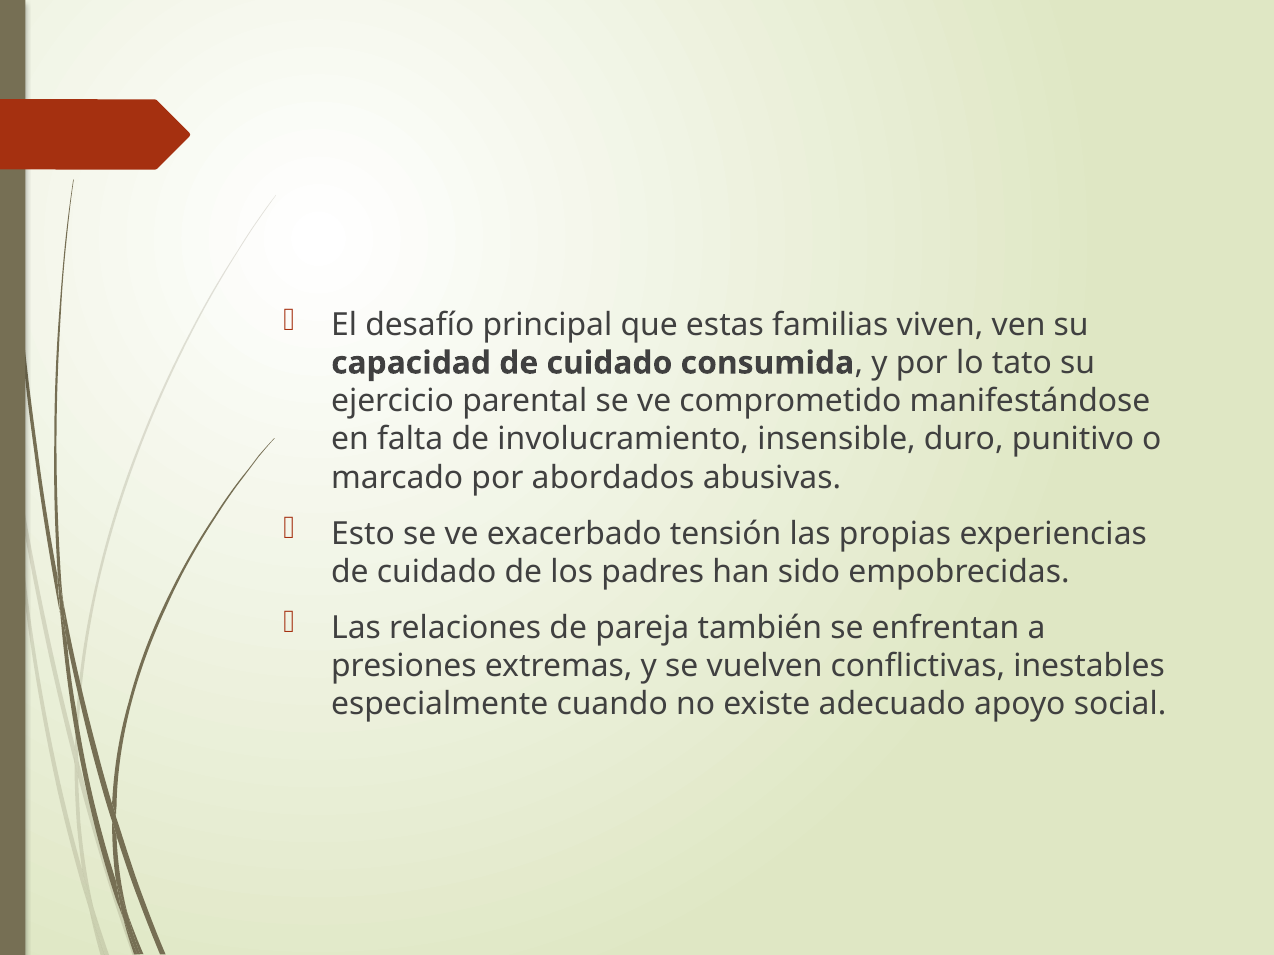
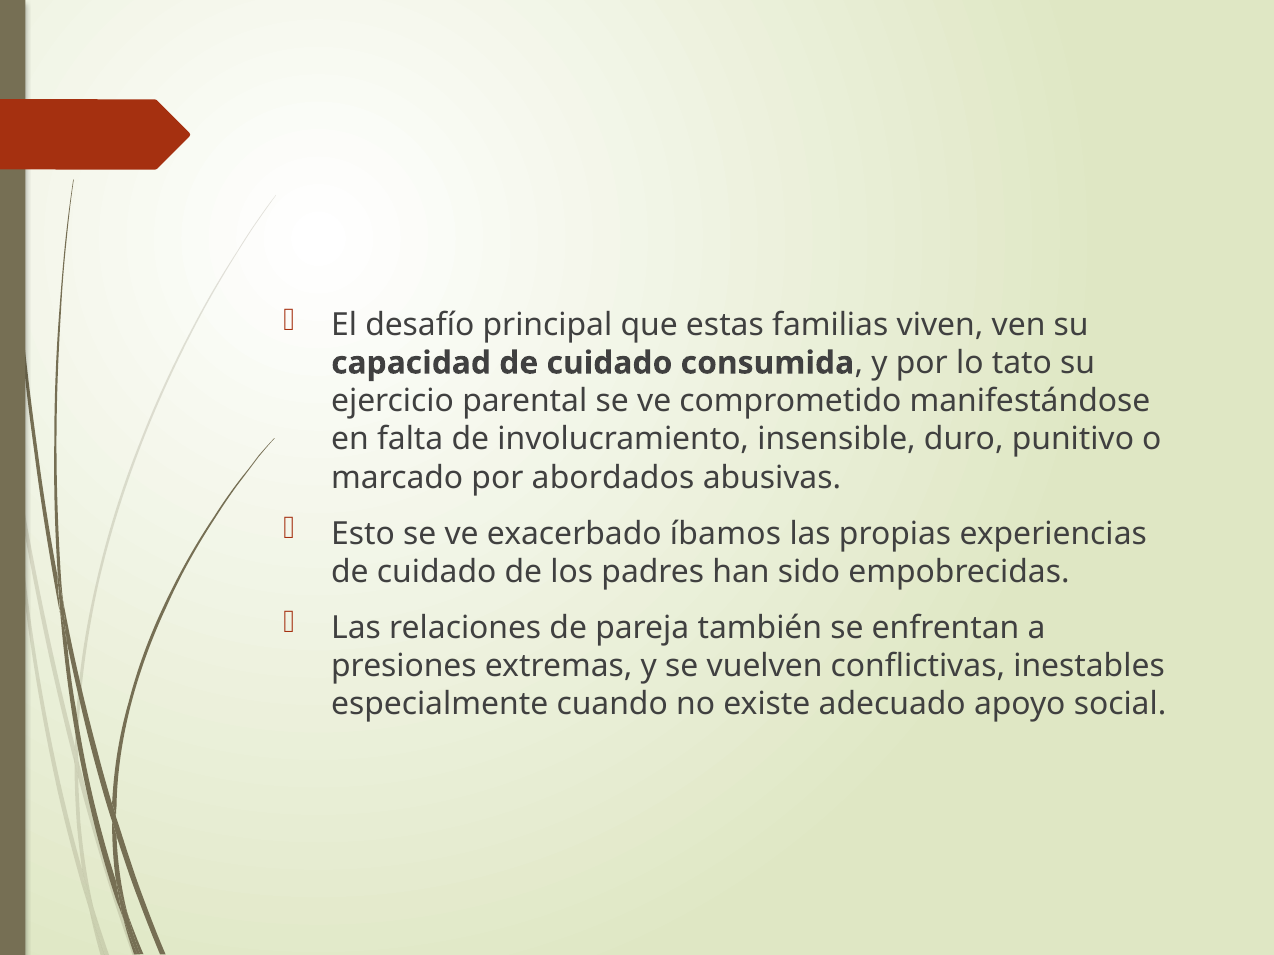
tensión: tensión -> íbamos (725, 534)
